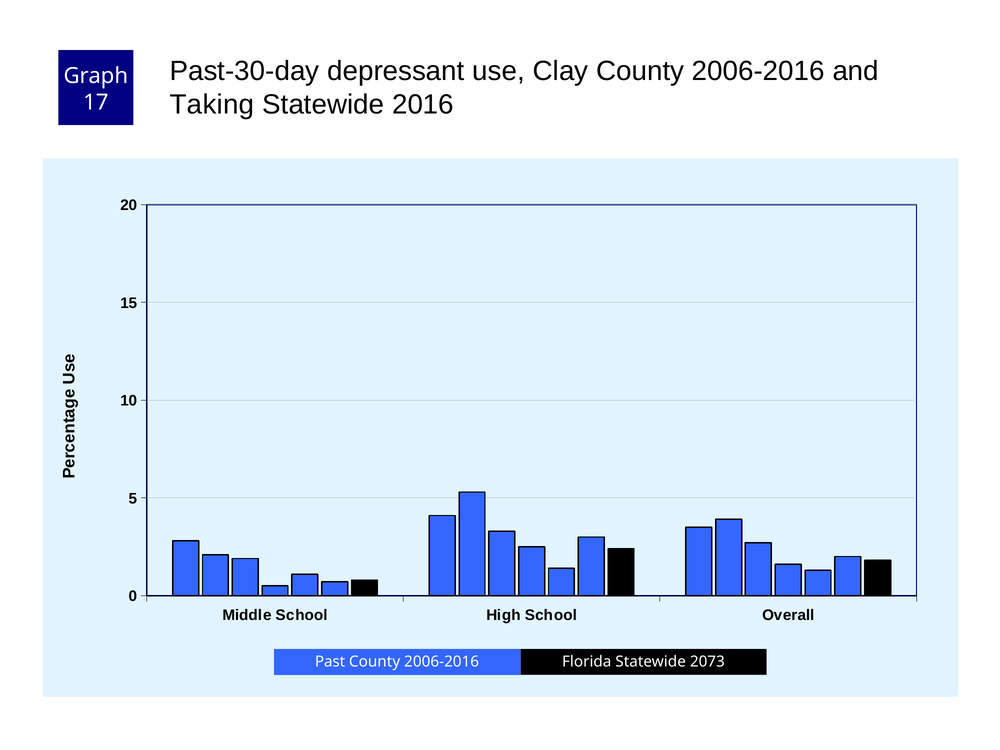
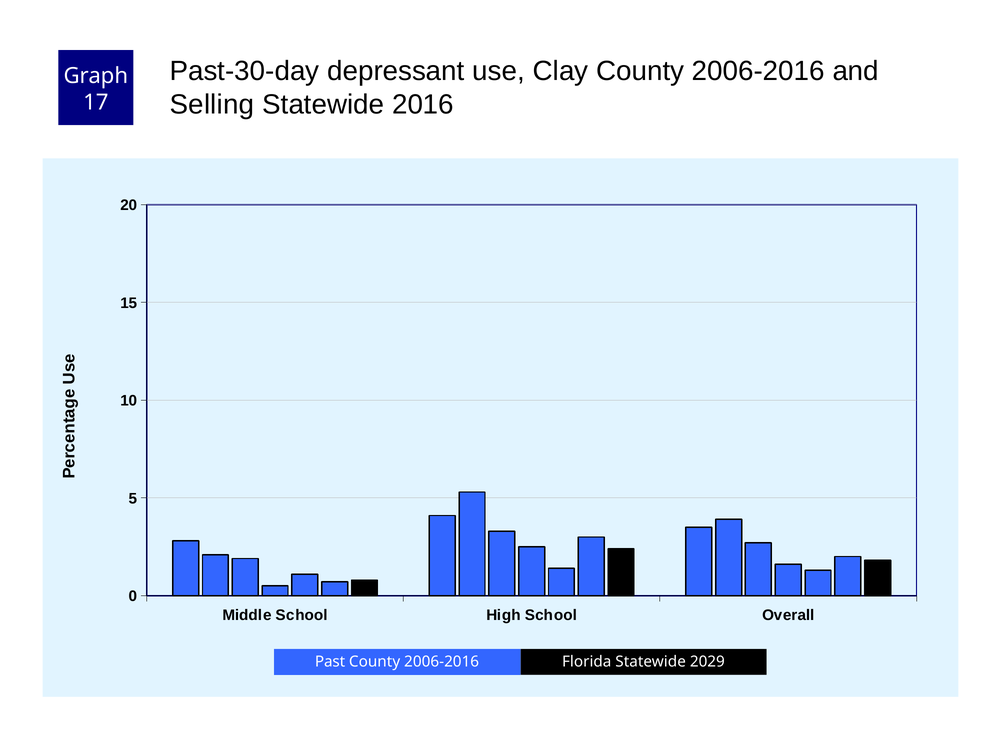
Taking: Taking -> Selling (212, 104)
2073: 2073 -> 2029 (707, 662)
